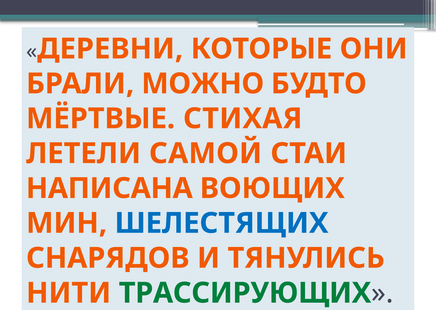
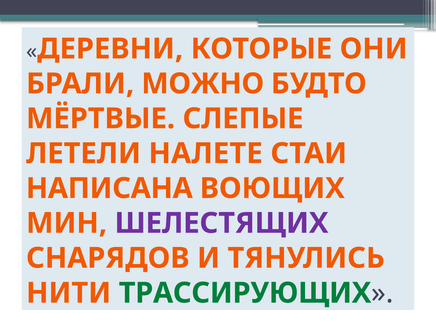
СТИХАЯ: СТИХАЯ -> СЛЕПЫЕ (243, 119)
САМОЙ: САМОЙ -> НАЛЕТЕ (206, 153)
ШЕЛЕСТЯЩИХ colour: blue -> purple (222, 223)
